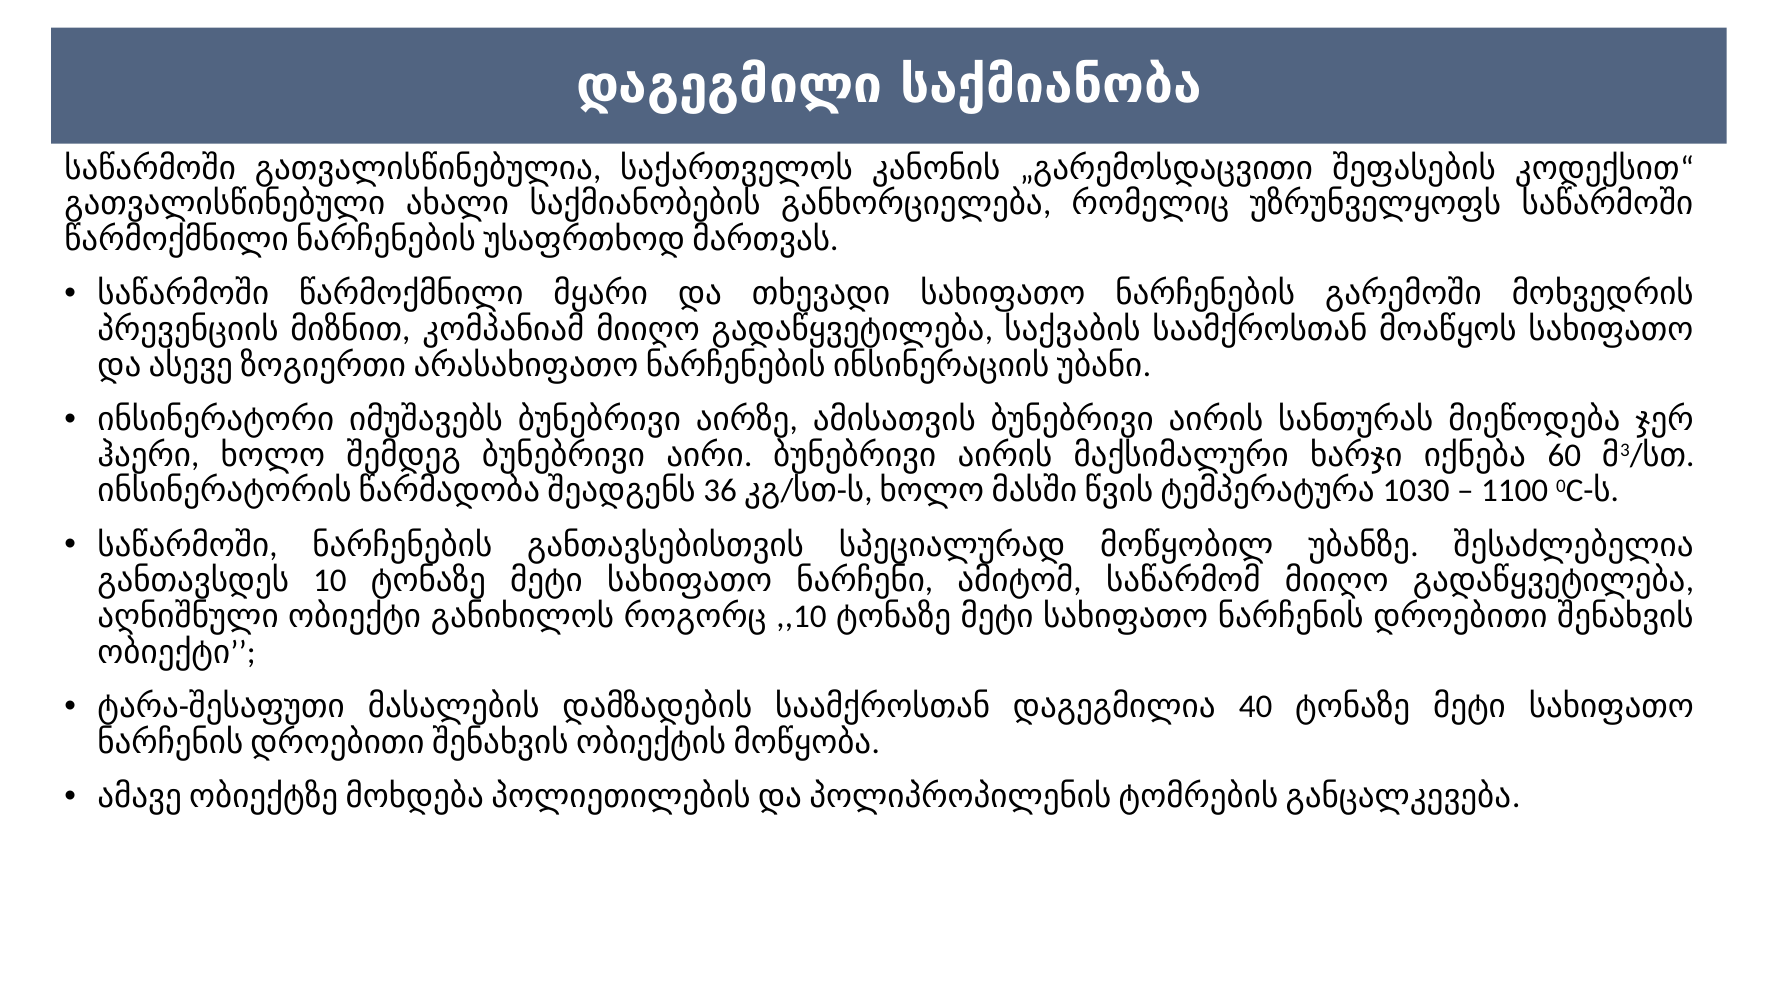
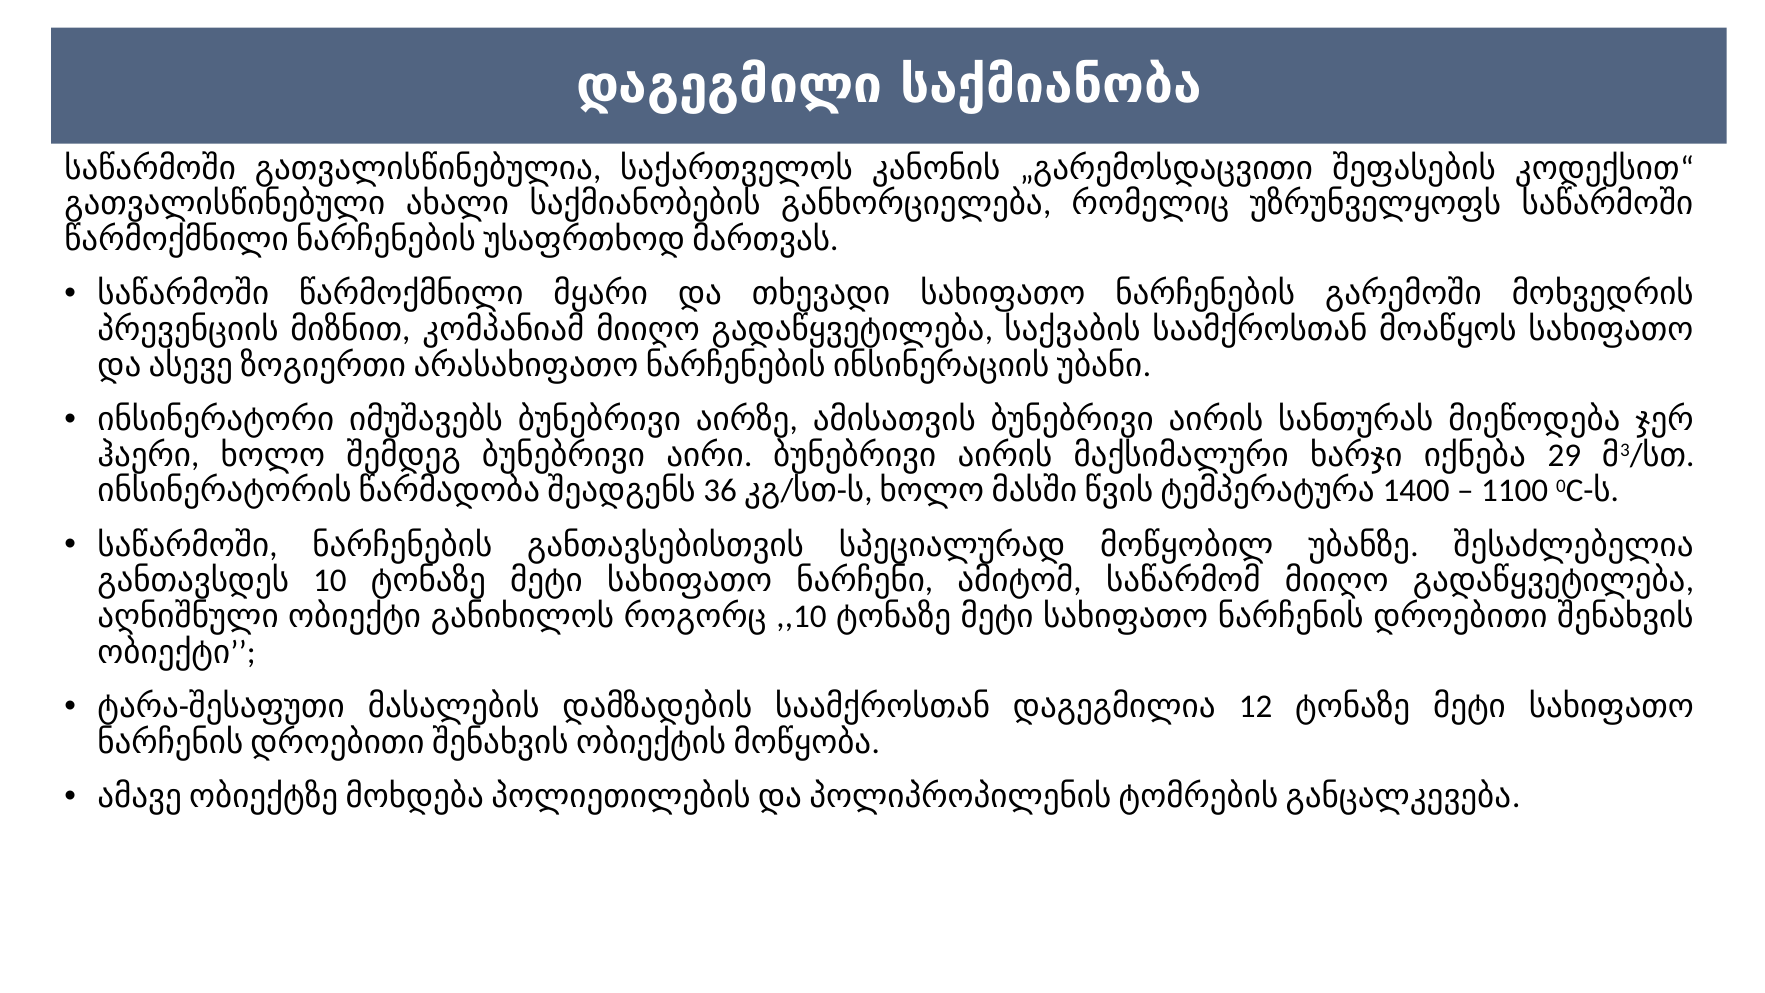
60: 60 -> 29 (1564, 455)
1030: 1030 -> 1400 (1416, 491)
40: 40 -> 12 (1256, 706)
